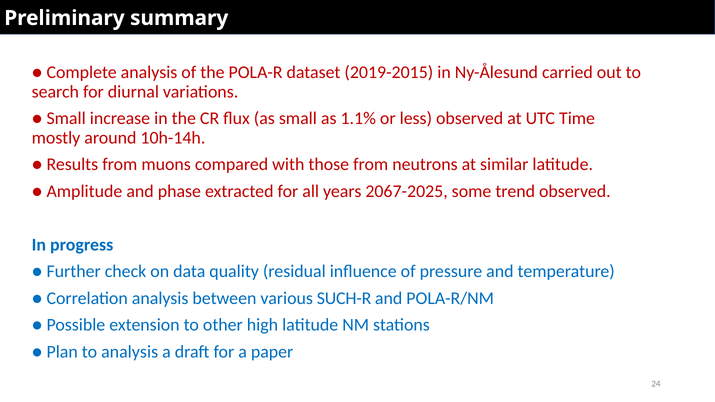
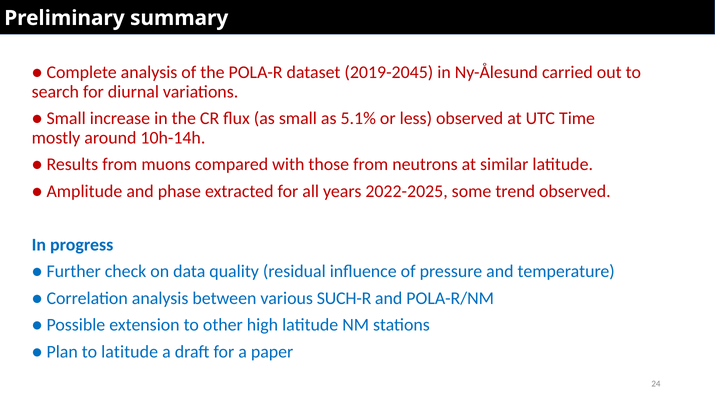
2019-2015: 2019-2015 -> 2019-2045 (389, 73)
1.1%: 1.1% -> 5.1% (358, 119)
2067-2025: 2067-2025 -> 2022-2025 (407, 191)
to analysis: analysis -> latitude (130, 352)
